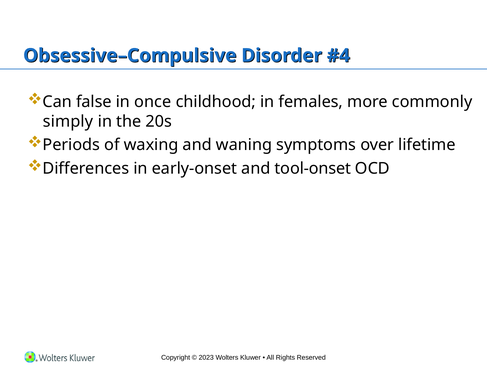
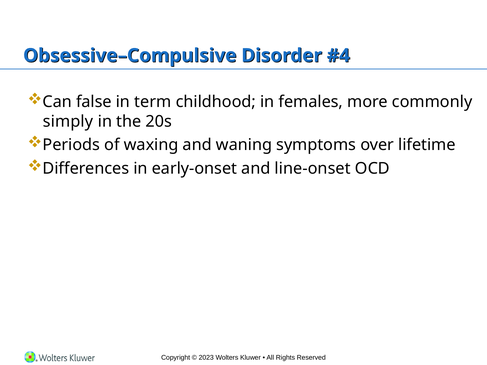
once: once -> term (153, 102)
tool-onset: tool-onset -> line-onset (313, 169)
